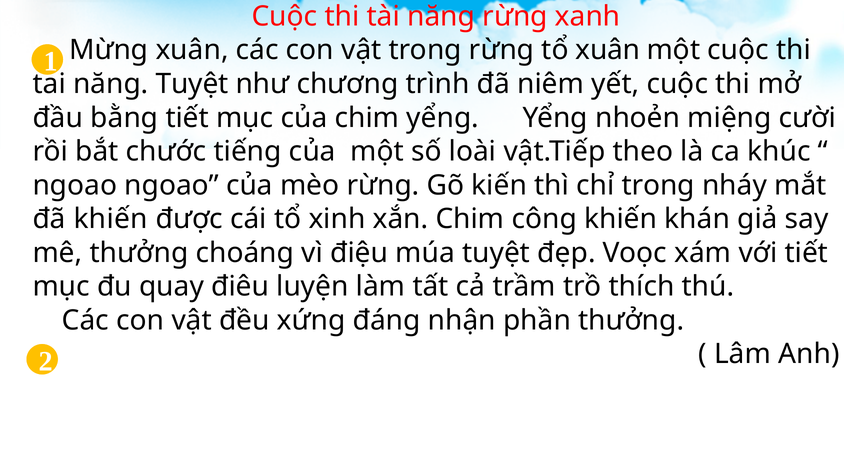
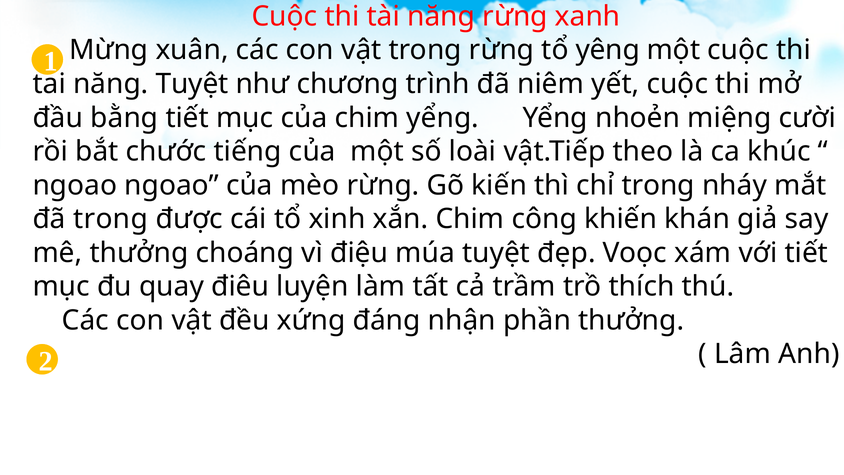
tổ xuân: xuân -> yêng (608, 50)
đã khiến: khiến -> trong (111, 219)
